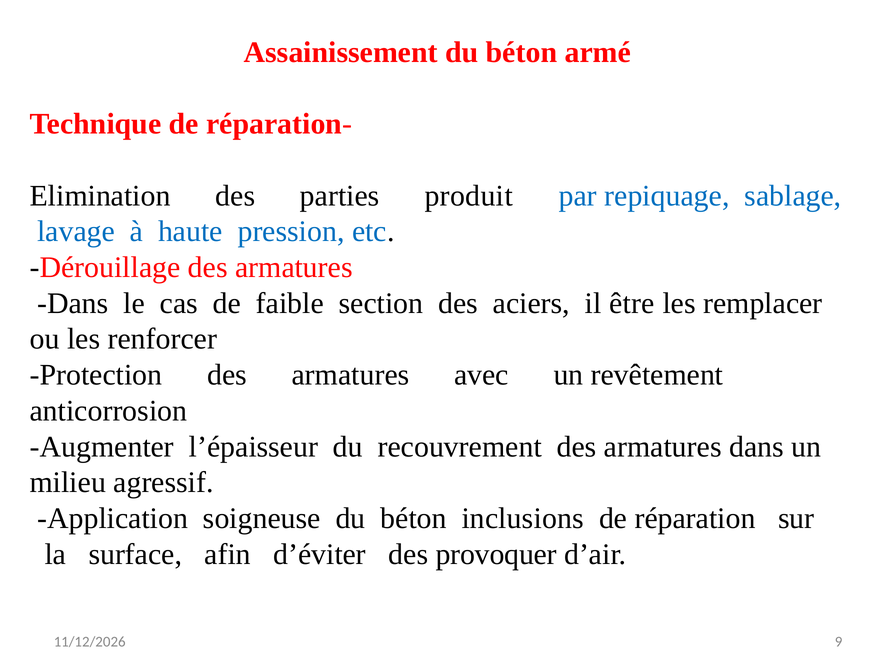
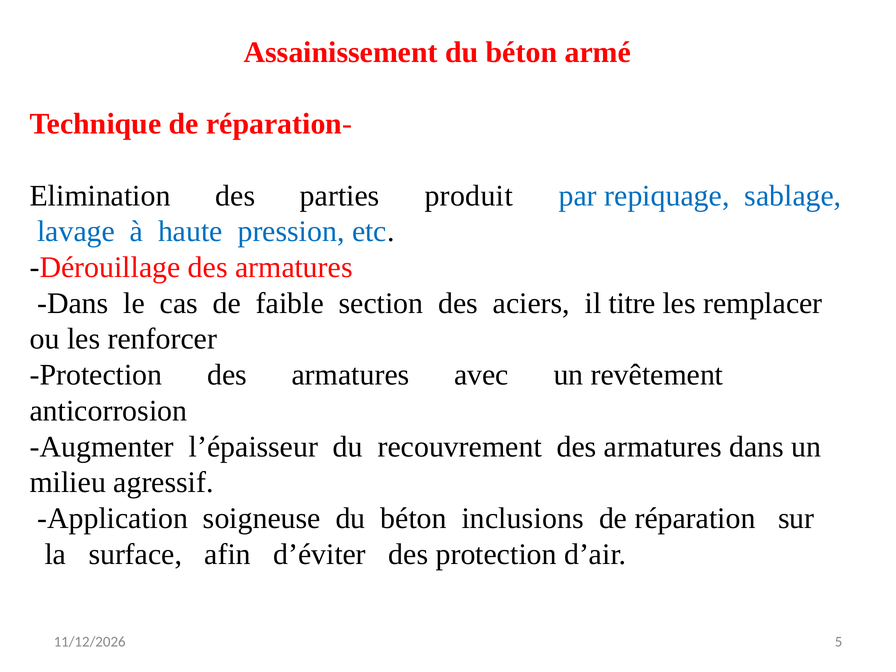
être: être -> titre (632, 303)
des provoquer: provoquer -> protection (496, 554)
9: 9 -> 5 (839, 642)
